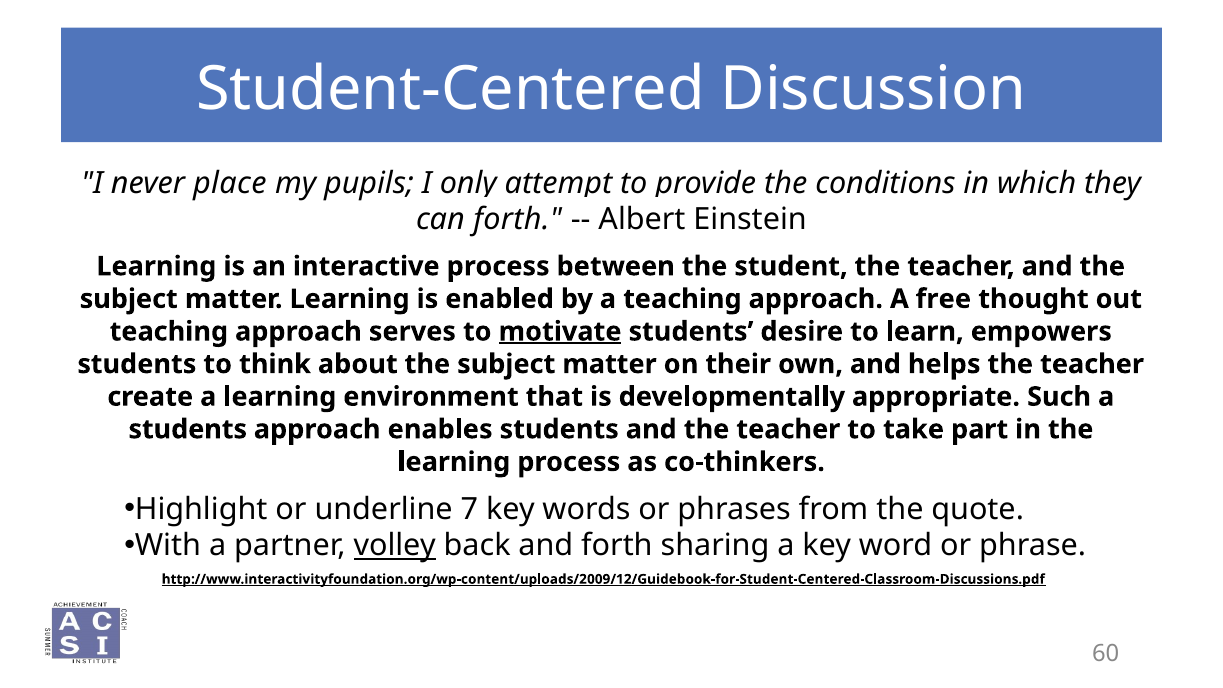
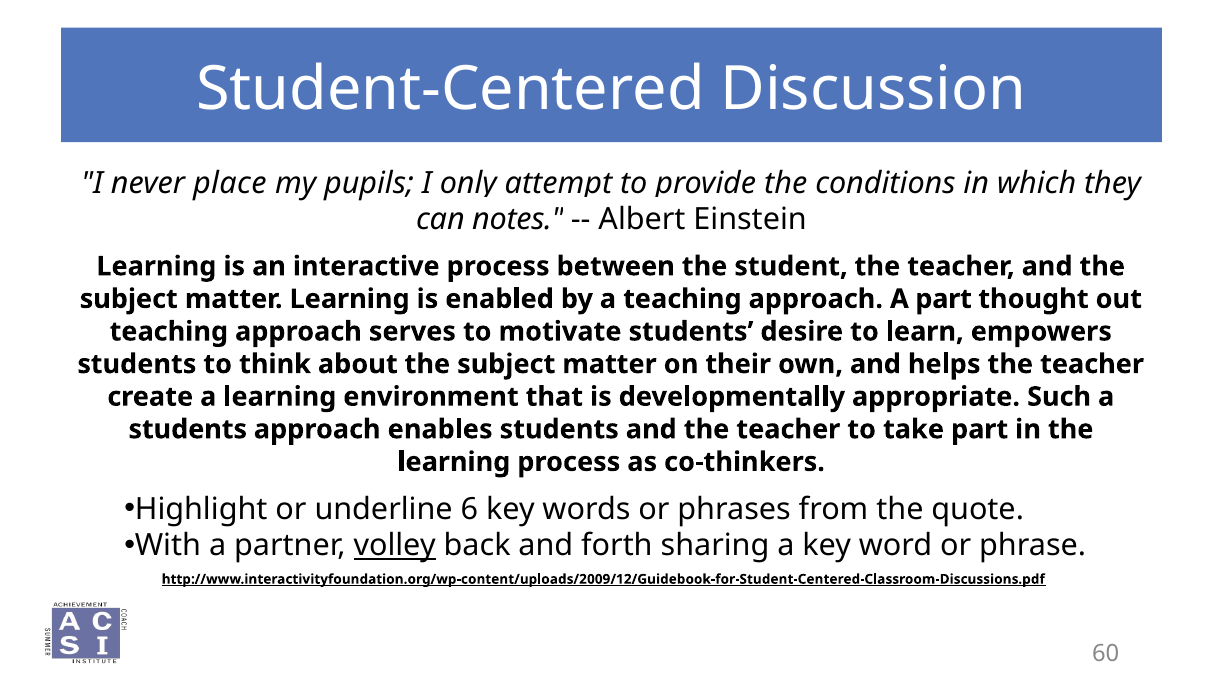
can forth: forth -> notes (518, 220)
A free: free -> part (944, 299)
motivate underline: present -> none (560, 332)
7: 7 -> 6 (469, 509)
